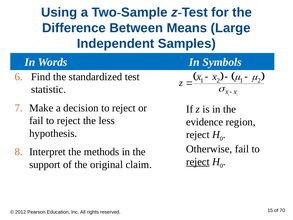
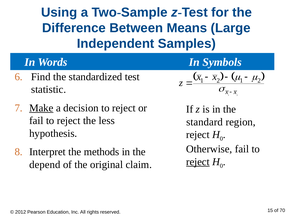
Make underline: none -> present (41, 108)
evidence: evidence -> standard (205, 122)
support: support -> depend (45, 164)
